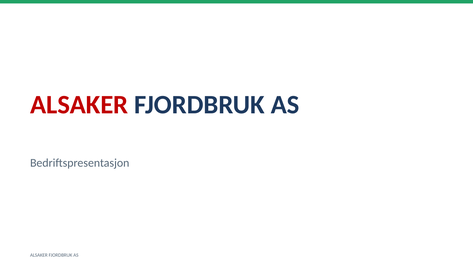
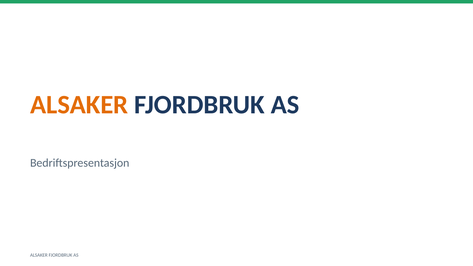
ALSAKER colour: red -> orange (79, 105)
